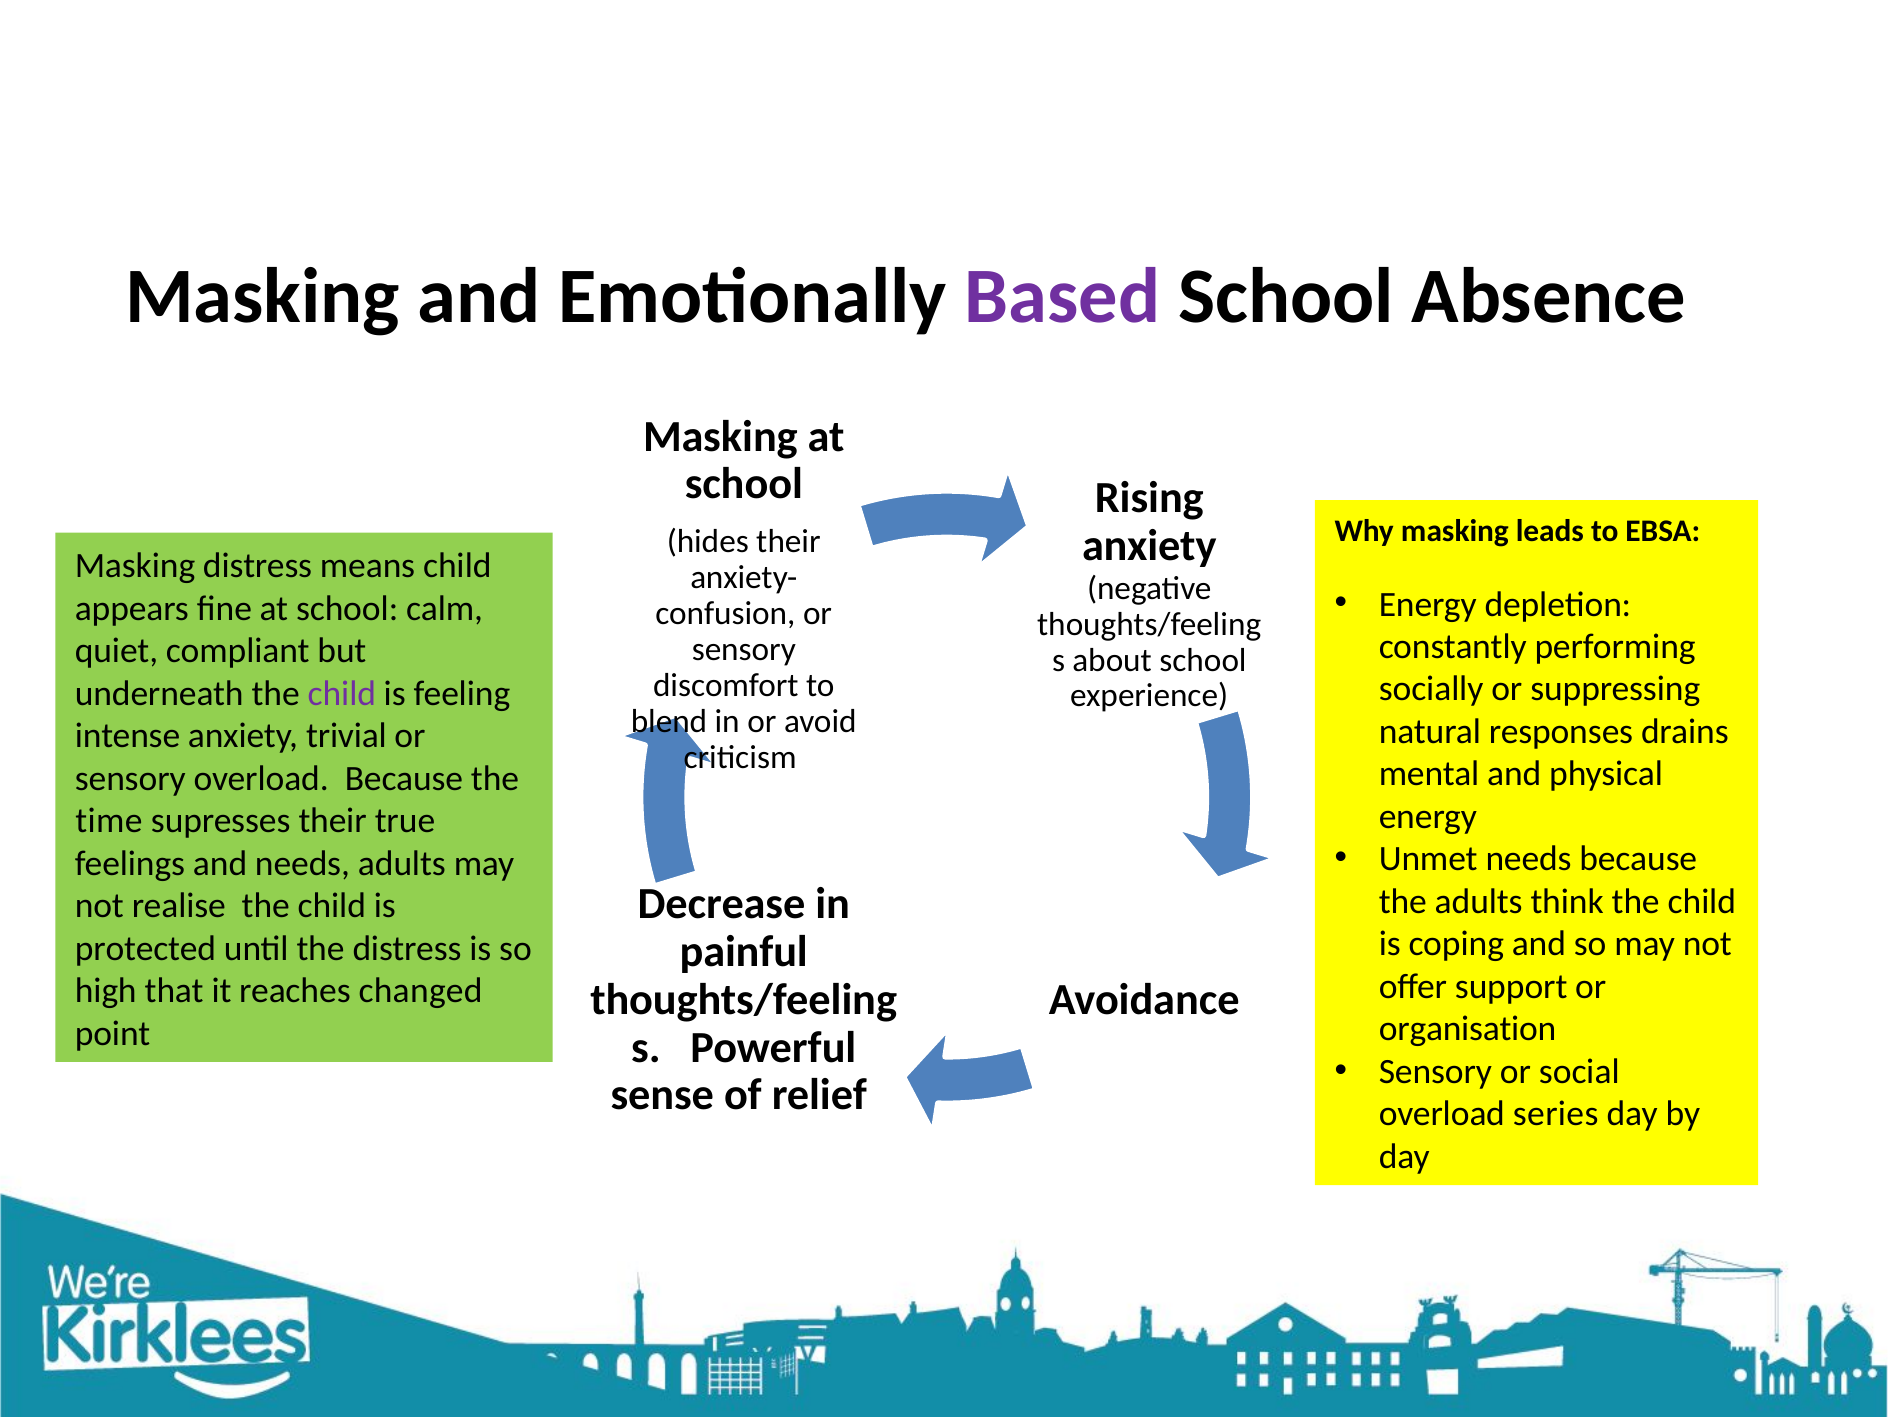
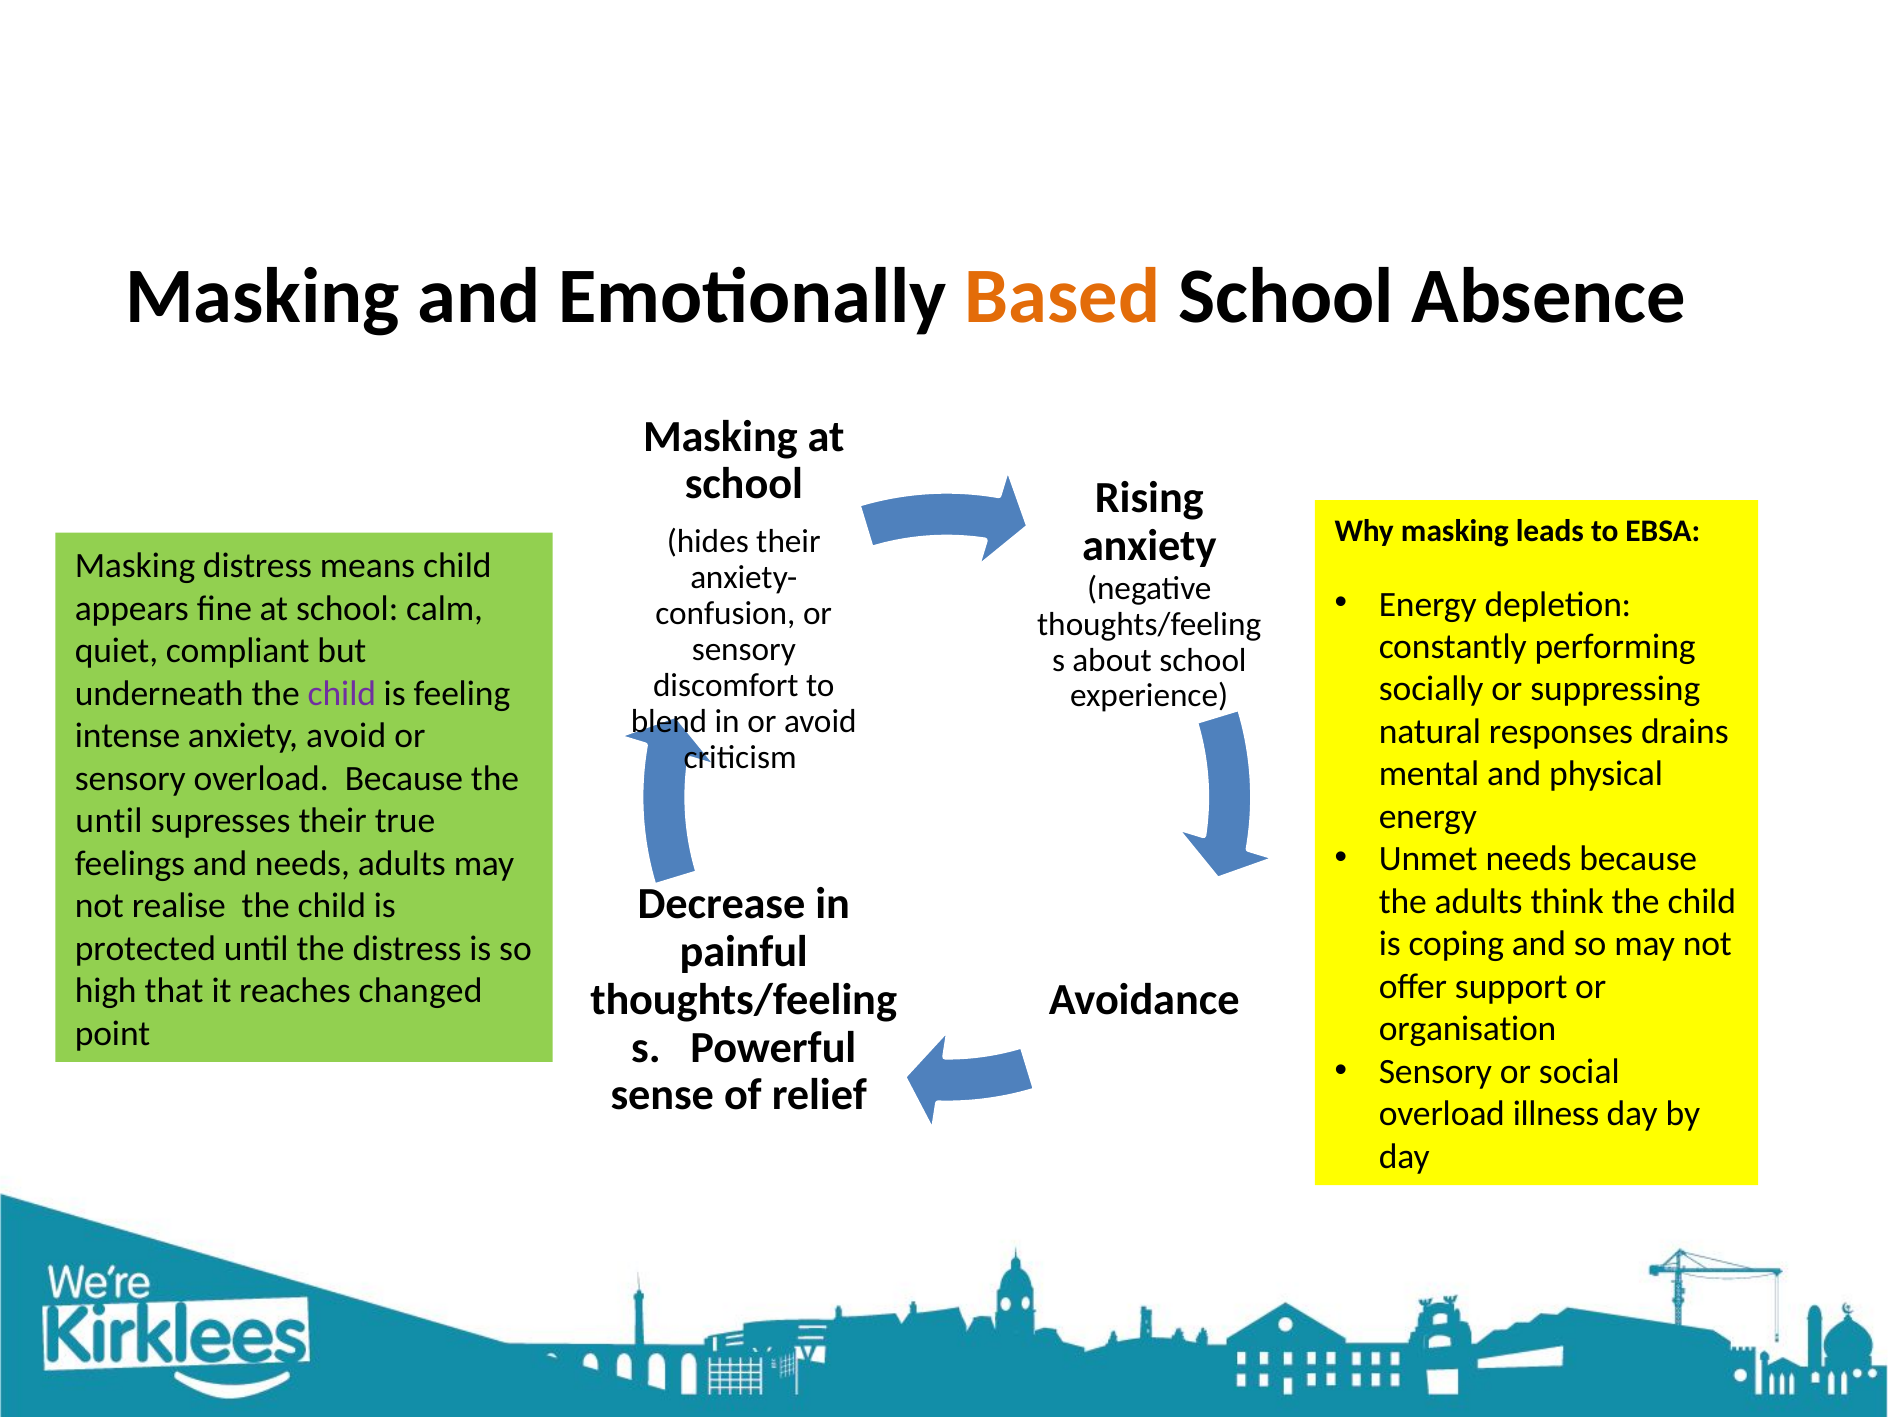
Based colour: purple -> orange (1063, 296)
anxiety trivial: trivial -> avoid (346, 736)
time: time -> until (109, 821)
series: series -> illness (1556, 1114)
